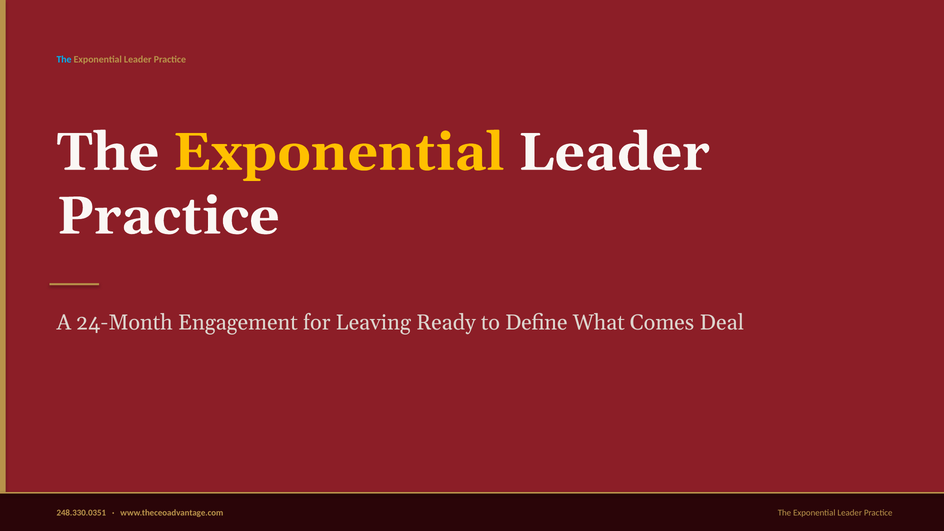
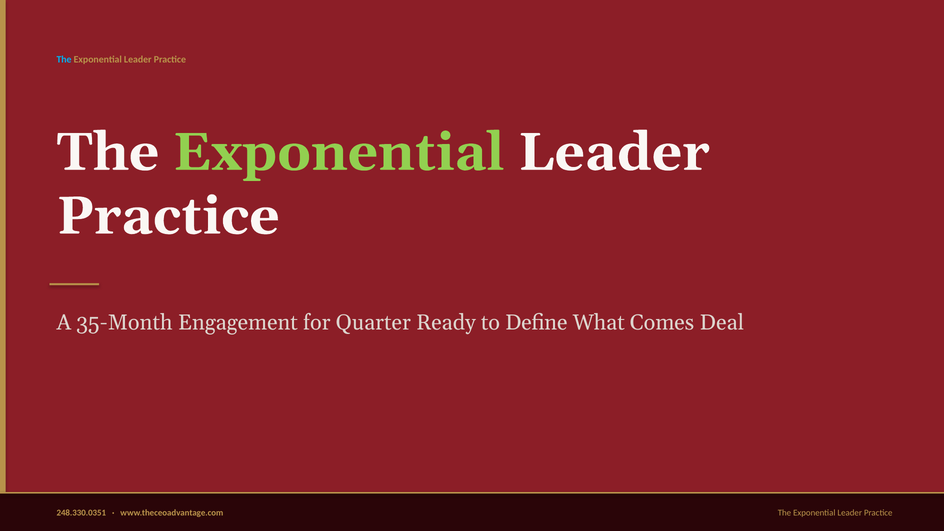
Exponential colour: yellow -> light green (339, 152)
24-Month: 24-Month -> 35-Month (124, 322)
Leaving: Leaving -> Quarter (373, 322)
